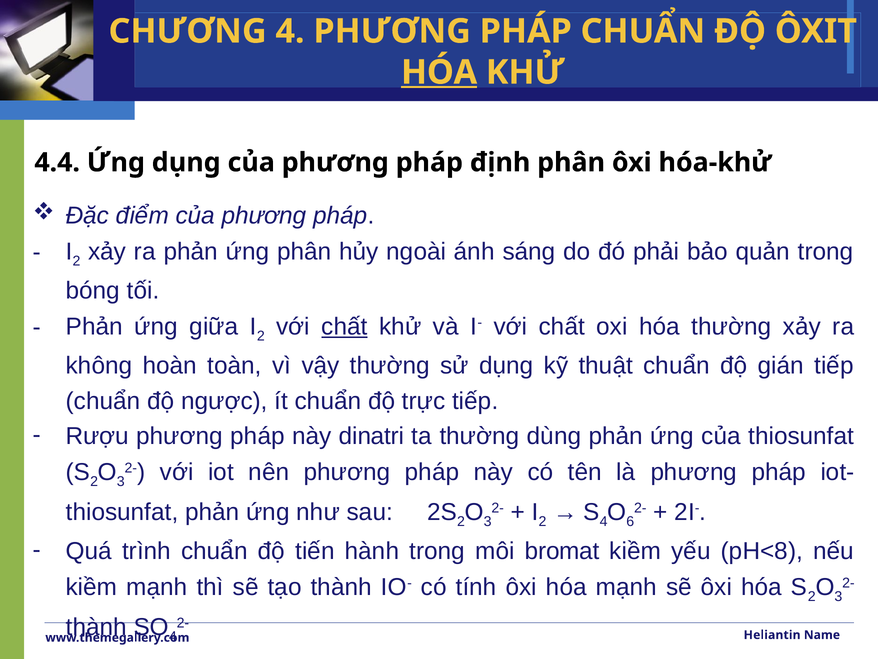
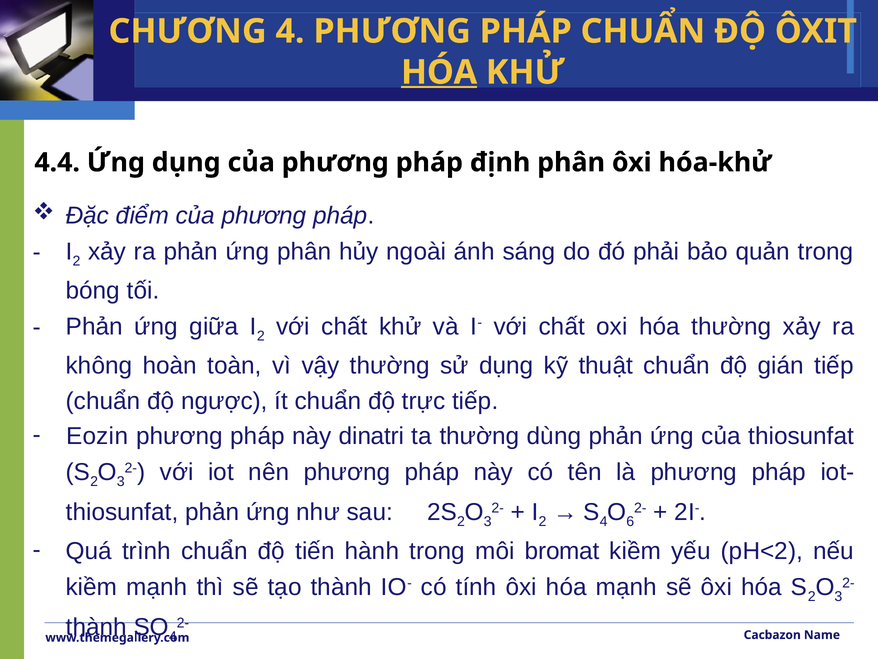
chất underline: present -> none (345, 327)
Rượu: Rượu -> Eozin (97, 436)
pH<8: pH<8 -> pH<2 (762, 551)
Heliantin: Heliantin -> Cacbazon (772, 634)
